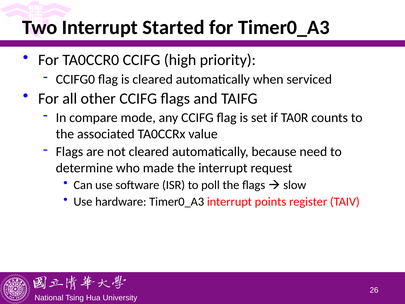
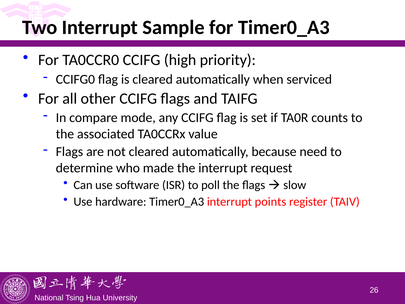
Started: Started -> Sample (174, 27)
